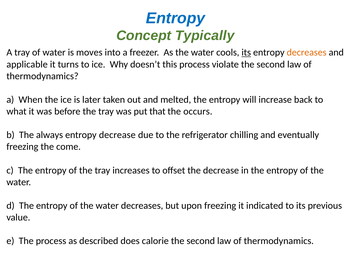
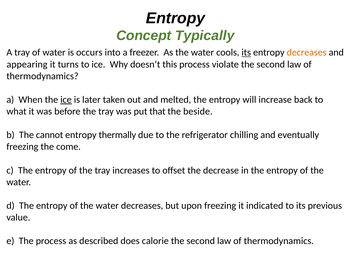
Entropy colour: blue -> black (175, 18)
moves: moves -> occurs (89, 53)
applicable: applicable -> appearing (27, 64)
ice underline: none -> present (66, 100)
occurs: occurs -> beside (198, 112)
always: always -> cannot (50, 135)
entropy decrease: decrease -> thermally (117, 135)
